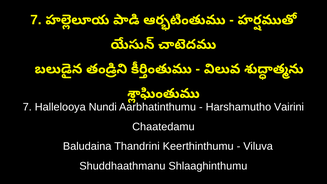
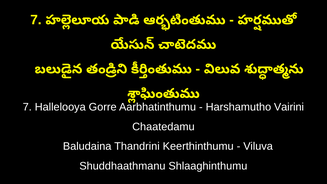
Nundi: Nundi -> Gorre (103, 107)
